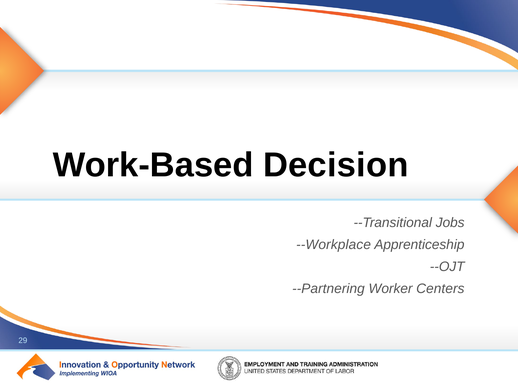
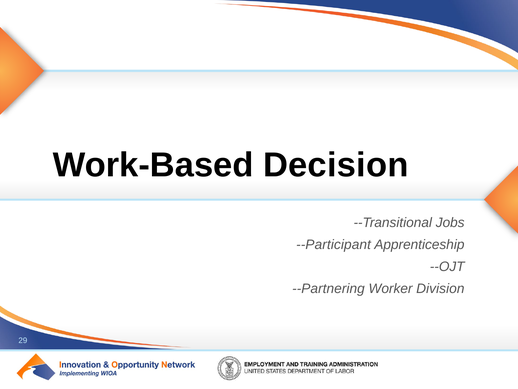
--Workplace: --Workplace -> --Participant (334, 244)
Centers: Centers -> Division (440, 288)
